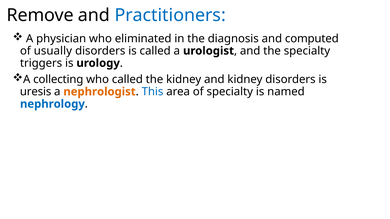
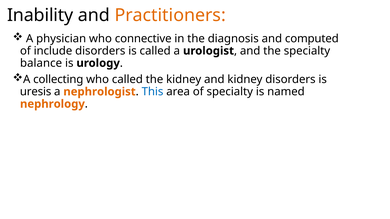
Remove: Remove -> Inability (40, 15)
Practitioners colour: blue -> orange (170, 15)
eliminated: eliminated -> connective (143, 39)
usually: usually -> include (53, 51)
triggers: triggers -> balance (41, 63)
nephrology colour: blue -> orange (52, 104)
